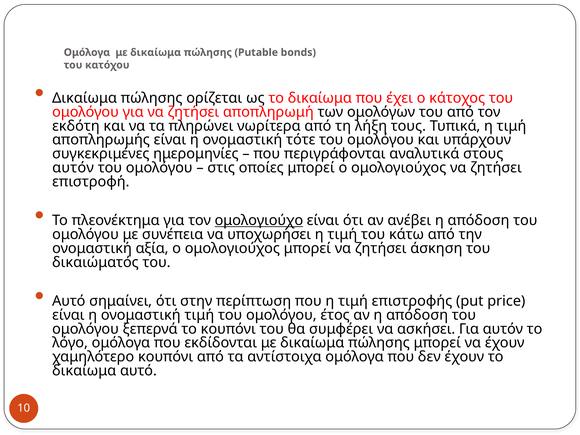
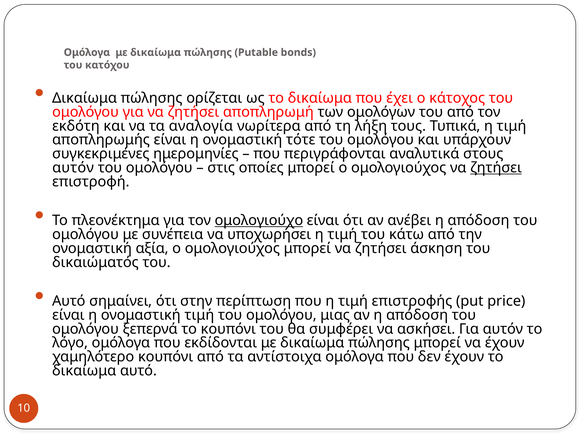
πληρώνει: πληρώνει -> αναλογία (201, 126)
ζητήσει underline: none -> present (496, 168)
έτος: έτος -> μιας (335, 315)
